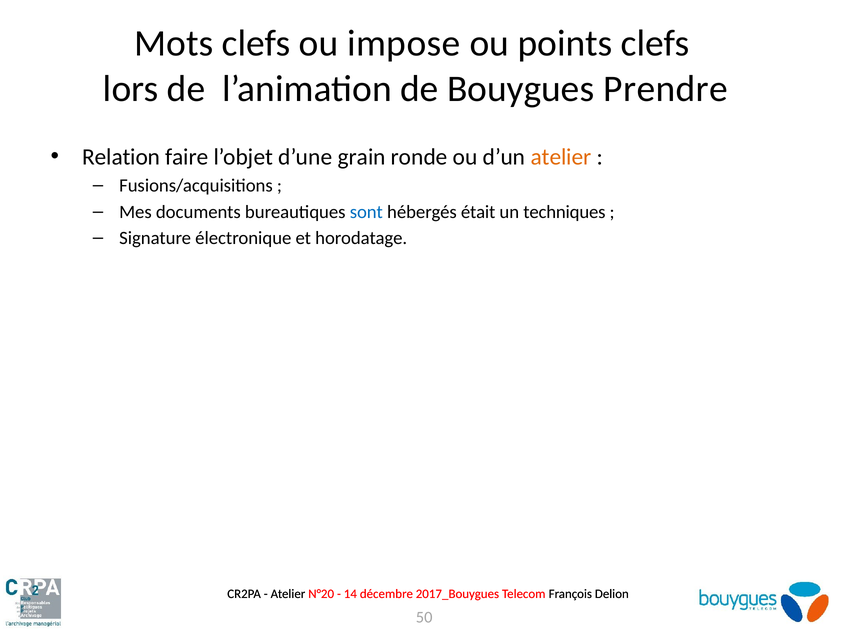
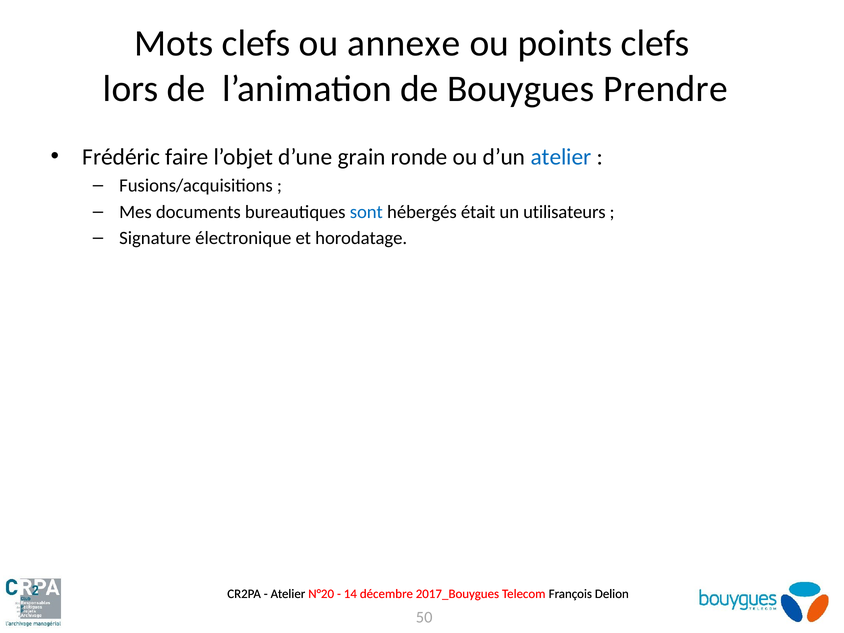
impose: impose -> annexe (404, 44)
Relation: Relation -> Frédéric (121, 157)
atelier colour: orange -> blue (561, 157)
techniques: techniques -> utilisateurs (564, 212)
